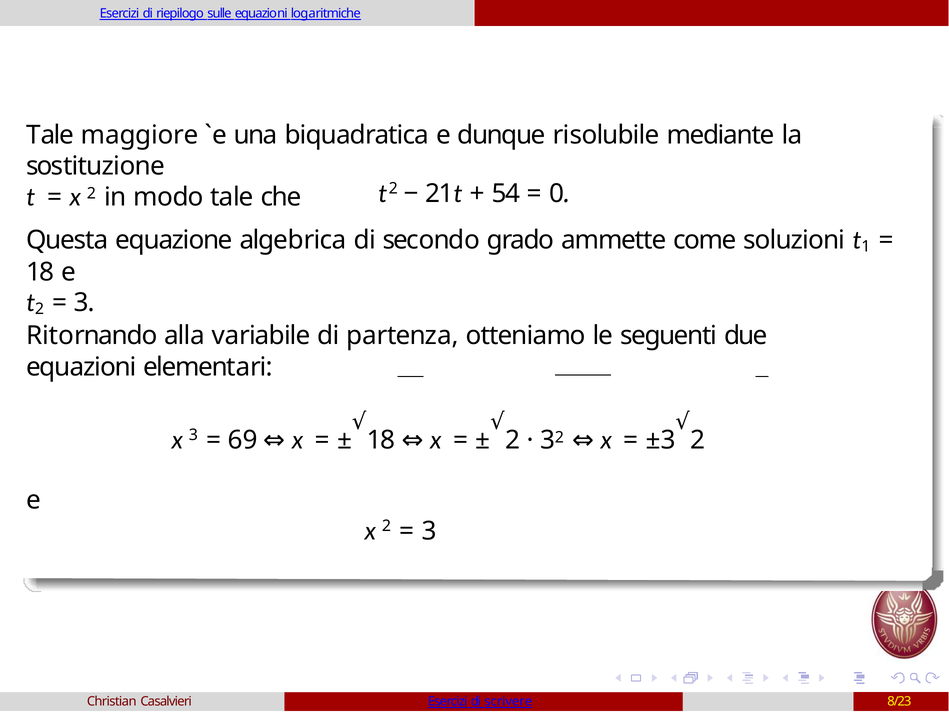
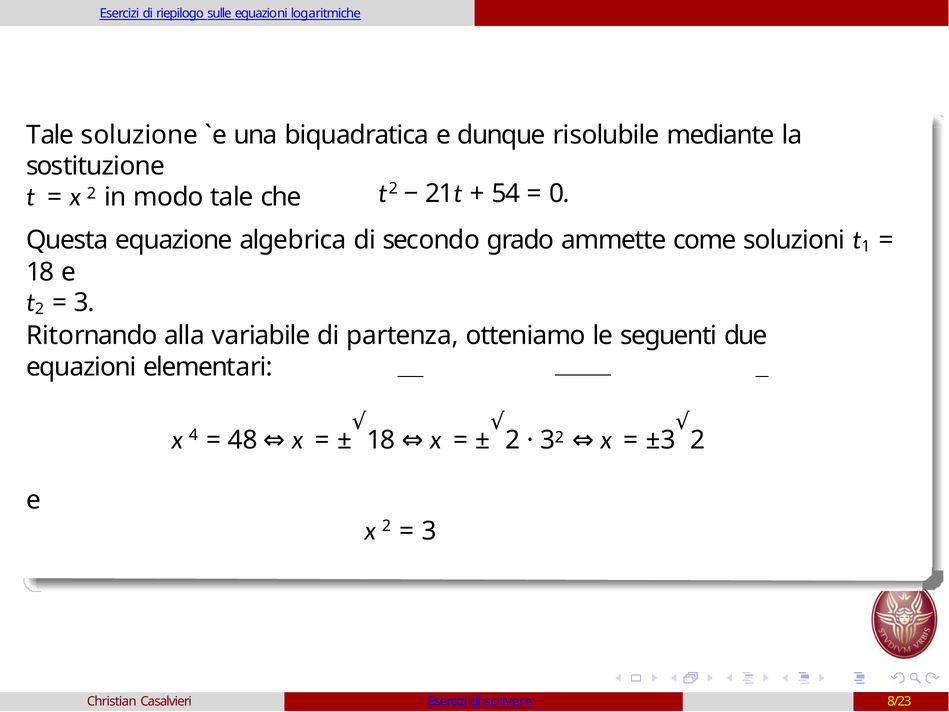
maggiore: maggiore -> soluzione (140, 135)
x 3: 3 -> 4 (193, 435)
69: 69 -> 48 (243, 440)
